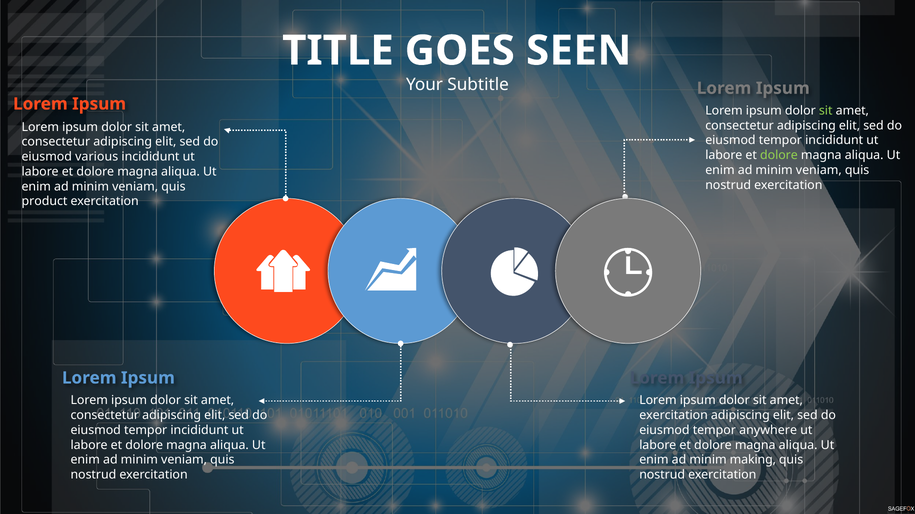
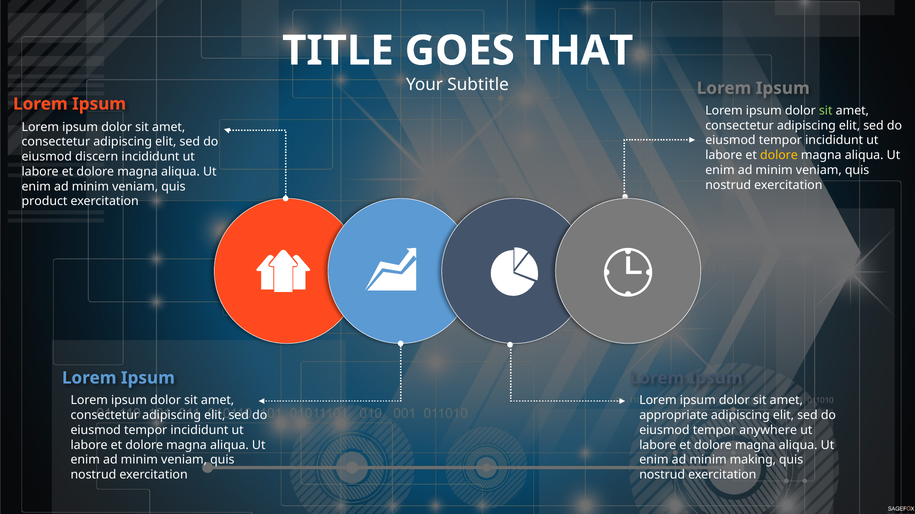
SEEN: SEEN -> THAT (579, 51)
dolore colour: light green -> yellow (779, 155)
various: various -> discern (97, 157)
exercitation: exercitation -> appropriate (674, 416)
